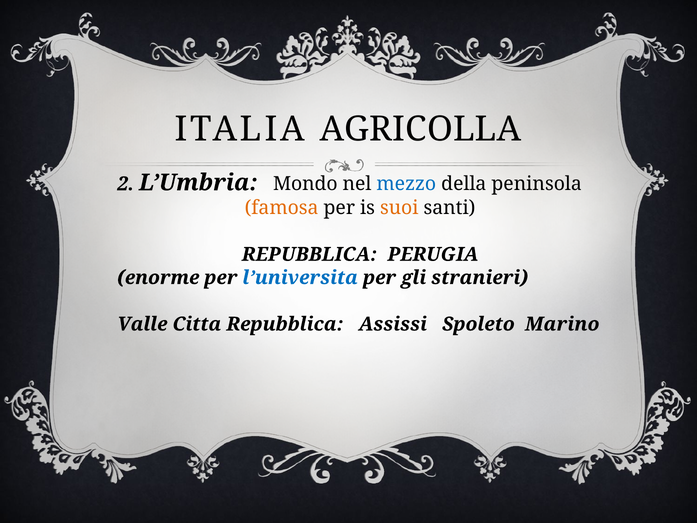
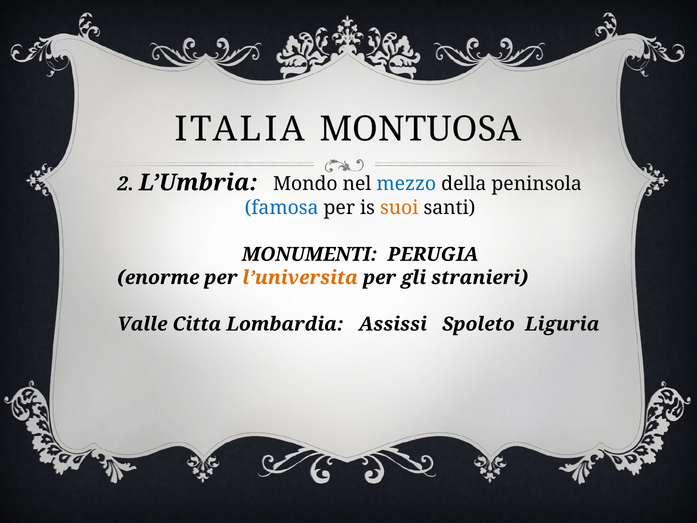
AGRICOLLA: AGRICOLLA -> MONTUOSA (421, 129)
famosa colour: orange -> blue (282, 208)
REPUBBLICA: REPUBBLICA -> MONUMENTI (310, 254)
l’universita colour: blue -> orange (300, 278)
Citta Repubblica: Repubblica -> Lombardia (285, 324)
Marino: Marino -> Liguria (562, 324)
